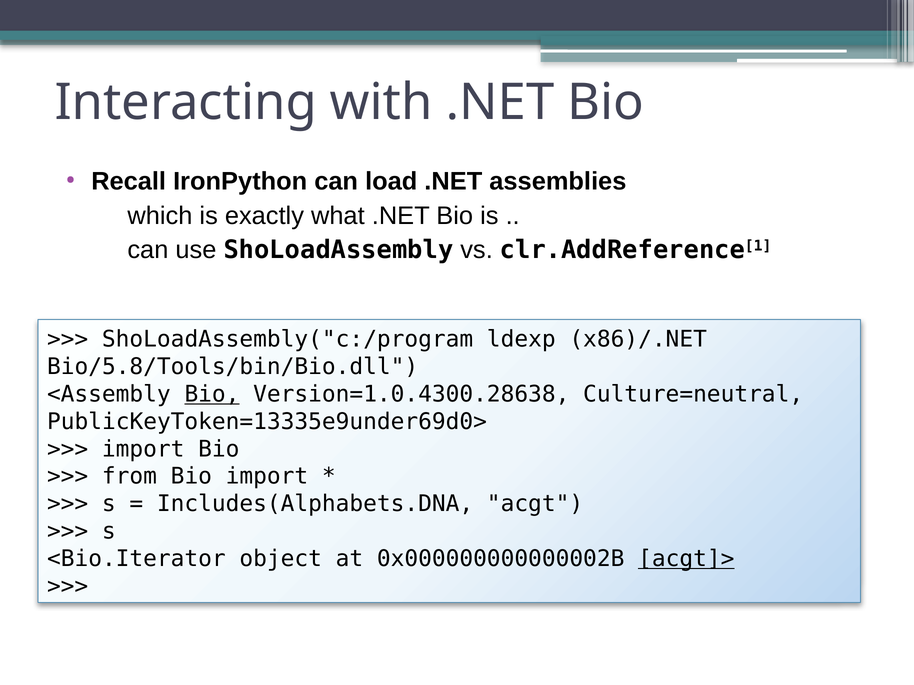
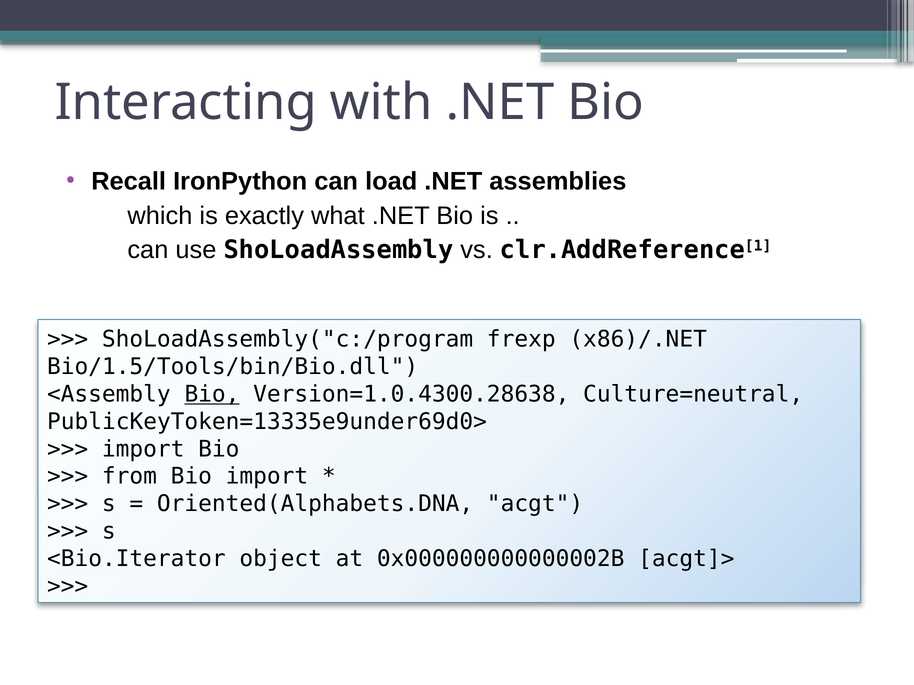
ldexp: ldexp -> frexp (521, 340)
Bio/5.8/Tools/bin/Bio.dll: Bio/5.8/Tools/bin/Bio.dll -> Bio/1.5/Tools/bin/Bio.dll (233, 367)
Includes(Alphabets.DNA: Includes(Alphabets.DNA -> Oriented(Alphabets.DNA (315, 504)
acgt]> underline: present -> none (686, 559)
